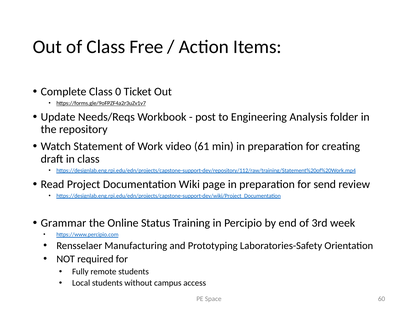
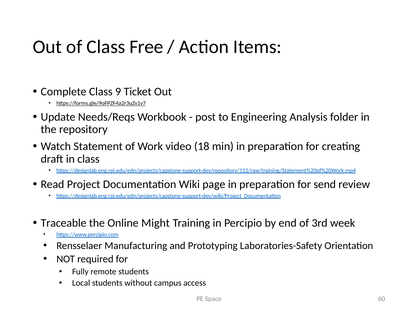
0: 0 -> 9 (118, 92)
61: 61 -> 18 (202, 147)
Grammar: Grammar -> Traceable (64, 223)
Status: Status -> Might (156, 223)
